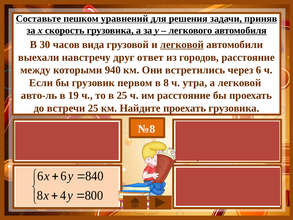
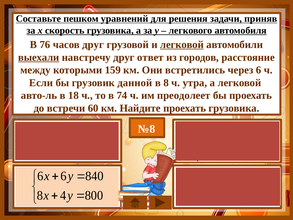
30: 30 -> 76 (45, 45)
часов вида: вида -> друг (93, 45)
выехали underline: none -> present (39, 57)
940: 940 -> 159 (113, 70)
первом: первом -> данной (135, 83)
19: 19 -> 18 (73, 95)
в 25: 25 -> 74 (122, 95)
им расстояние: расстояние -> преодолеет (184, 95)
встречи 25: 25 -> 60 (93, 108)
